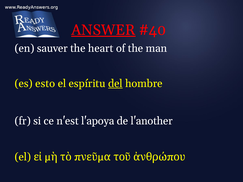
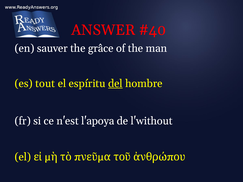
ANSWER underline: present -> none (103, 30)
heart: heart -> grâce (101, 48)
esto: esto -> tout (45, 84)
l'another: l'another -> l'without (152, 121)
